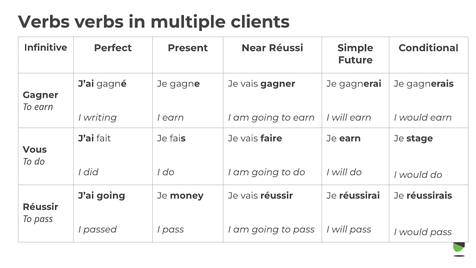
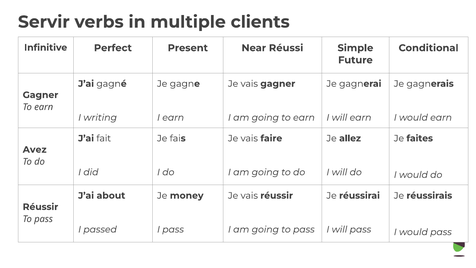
Verbs: Verbs -> Servir (44, 22)
Je earn: earn -> allez (350, 138)
stage: stage -> faites (420, 138)
Vous: Vous -> Avez (35, 149)
J’ai going: going -> about (111, 195)
